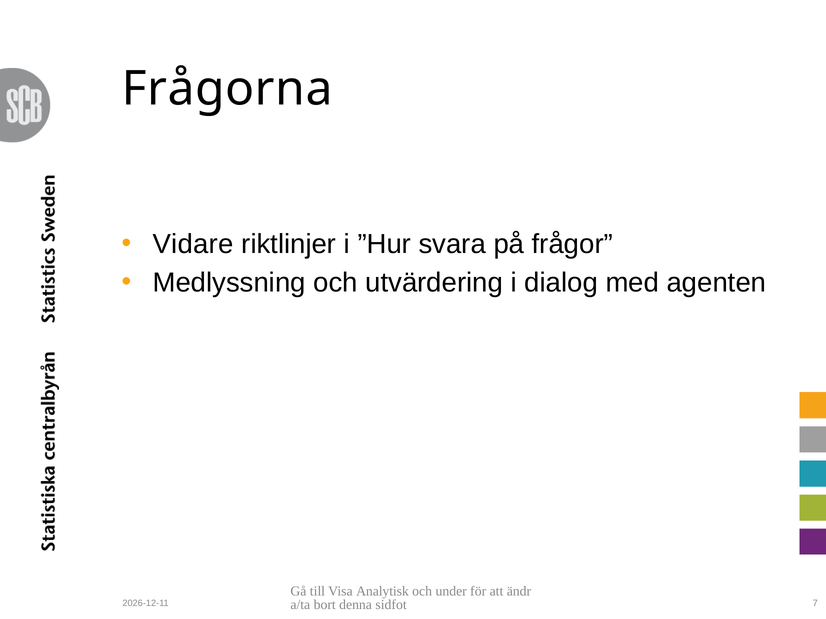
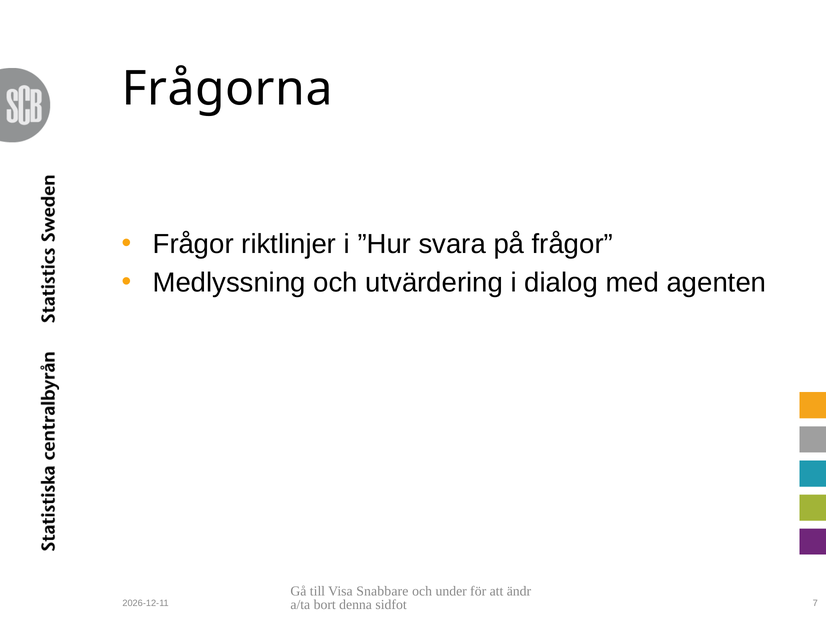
Vidare: Vidare -> Frågor (193, 244)
Analytisk: Analytisk -> Snabbare (382, 592)
